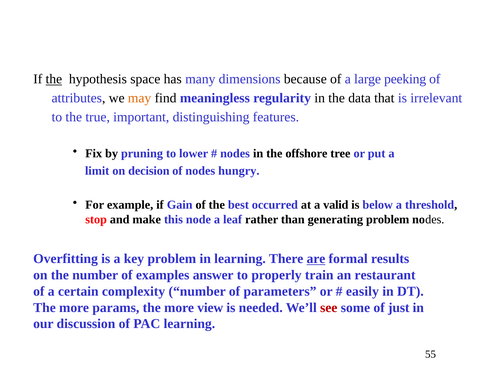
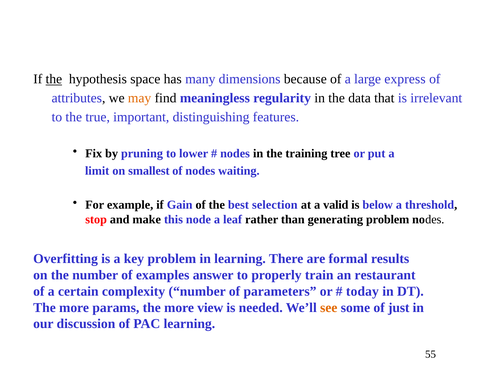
peeking: peeking -> express (405, 79)
offshore: offshore -> training (306, 154)
decision: decision -> smallest (149, 171)
hungry: hungry -> waiting (239, 171)
occurred: occurred -> selection (275, 205)
are underline: present -> none (316, 259)
easily: easily -> today (362, 292)
see colour: red -> orange (329, 308)
